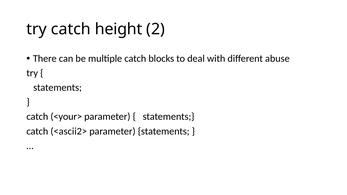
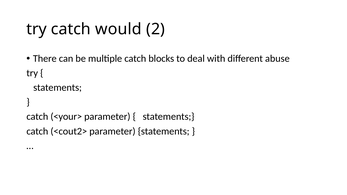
height: height -> would (118, 29)
<ascii2>: <ascii2> -> <cout2> (69, 131)
